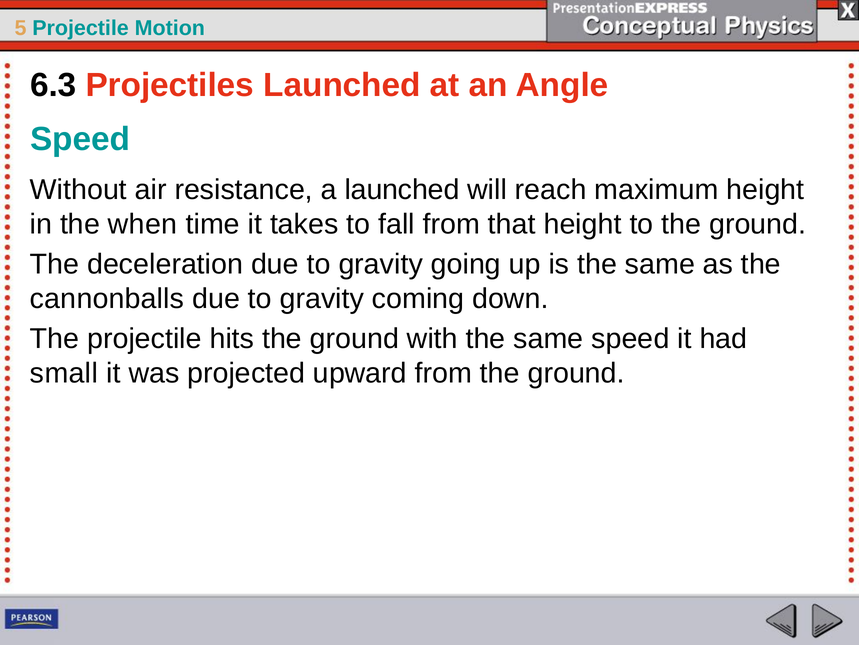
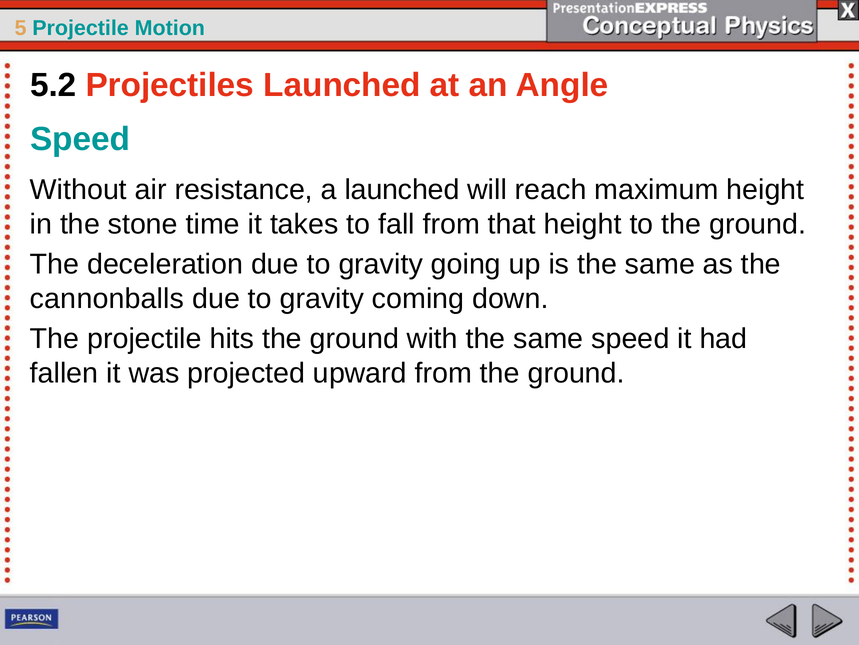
6.3: 6.3 -> 5.2 (53, 85)
when: when -> stone (143, 224)
small: small -> fallen (64, 373)
